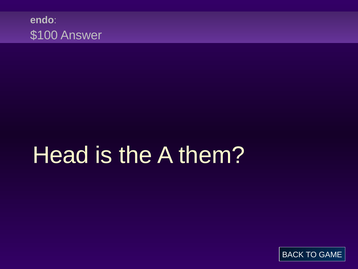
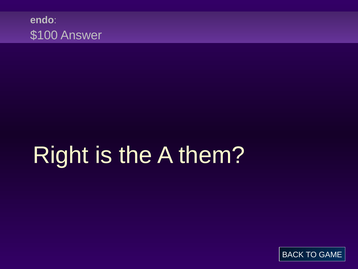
Head: Head -> Right (61, 155)
